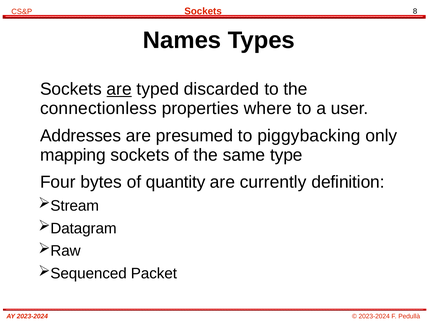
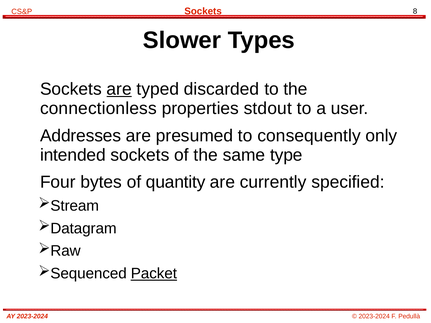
Names: Names -> Slower (182, 40)
where: where -> stdout (268, 109)
piggybacking: piggybacking -> consequently (309, 136)
mapping: mapping -> intended (73, 155)
definition: definition -> specified (348, 182)
Packet underline: none -> present (154, 274)
